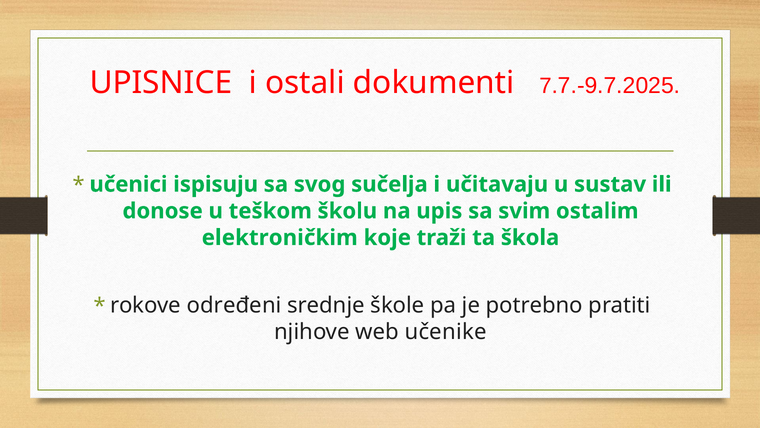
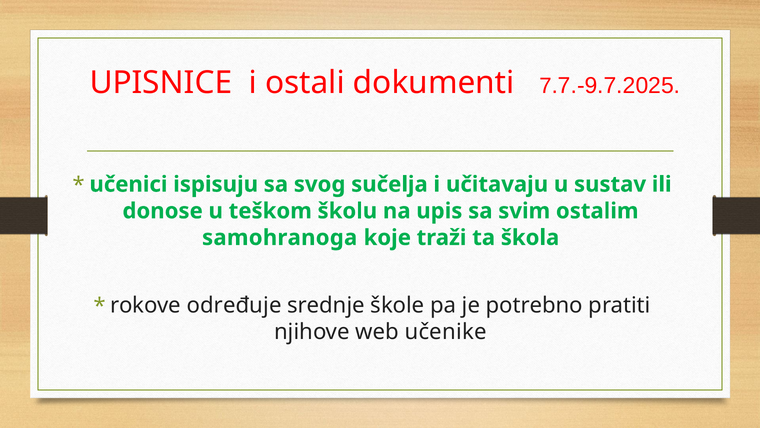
elektroničkim: elektroničkim -> samohranoga (280, 237)
određeni: određeni -> određuje (234, 305)
